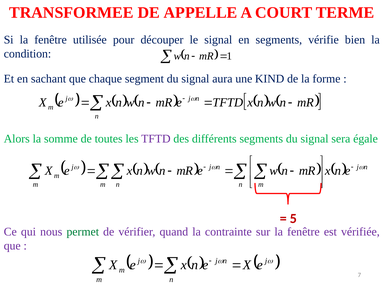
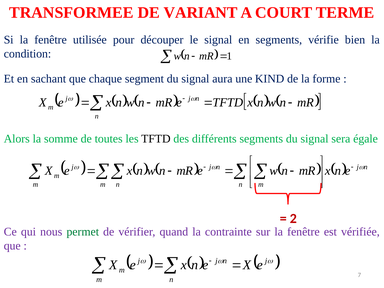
APPELLE: APPELLE -> VARIANT (201, 13)
TFTD colour: purple -> black (156, 139)
5: 5 -> 2 (293, 218)
